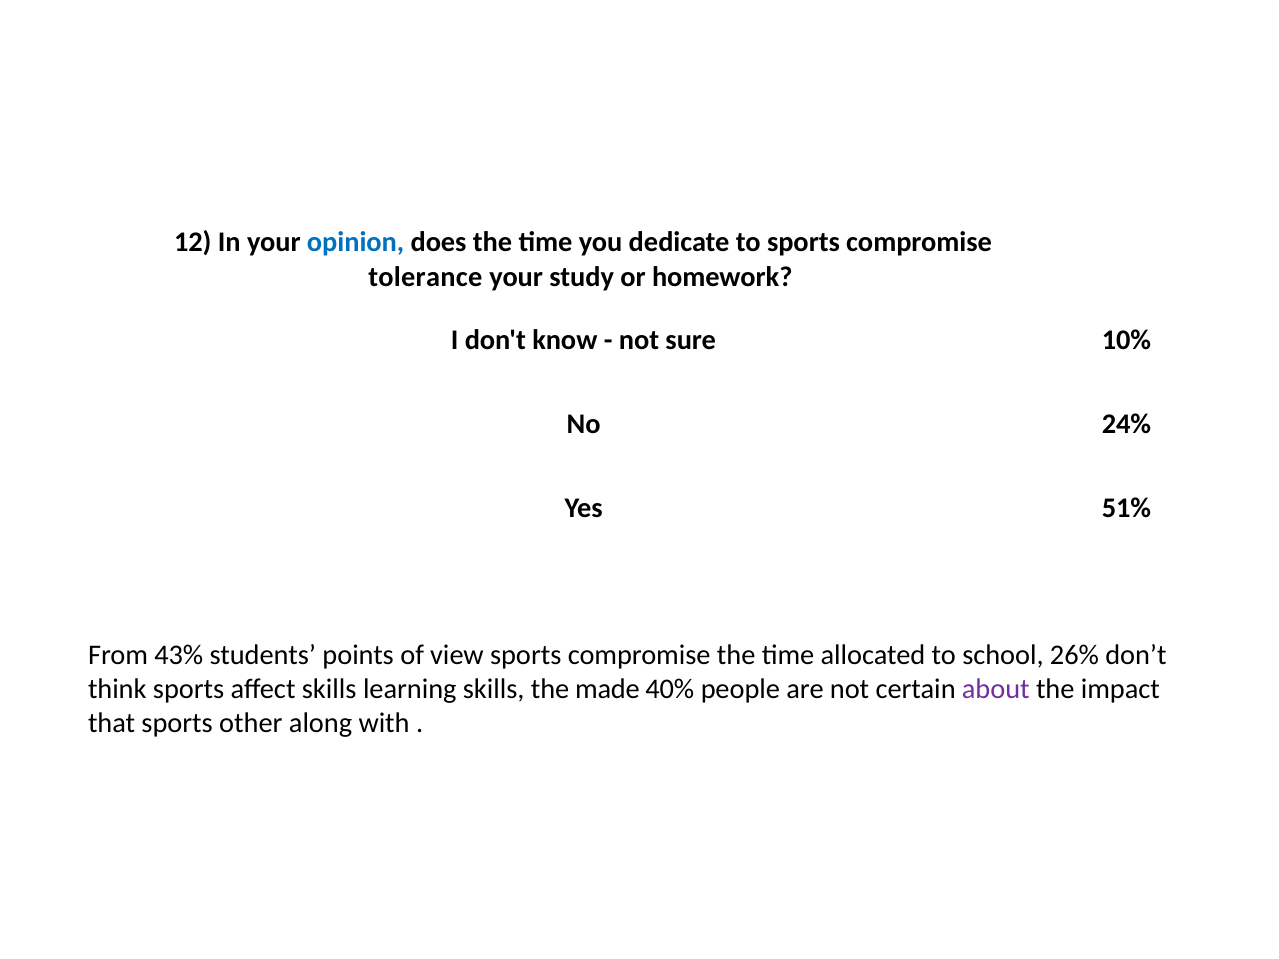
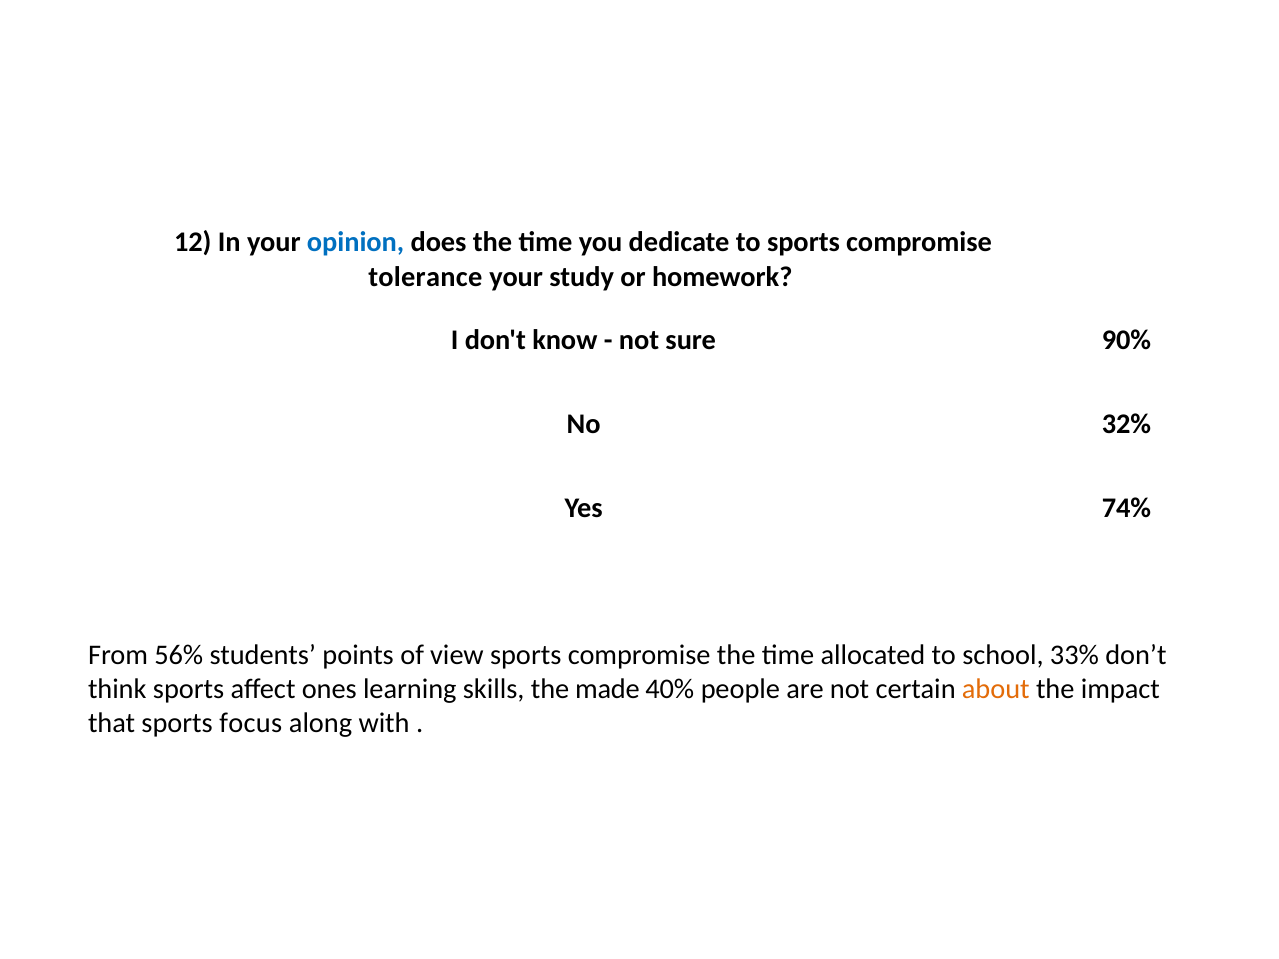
10%: 10% -> 90% (1127, 340)
24%: 24% -> 32% (1127, 424)
51%: 51% -> 74% (1127, 508)
43%: 43% -> 56% (179, 655)
26%: 26% -> 33% (1074, 655)
affect skills: skills -> ones (329, 689)
about colour: purple -> orange (996, 689)
other: other -> focus (251, 723)
